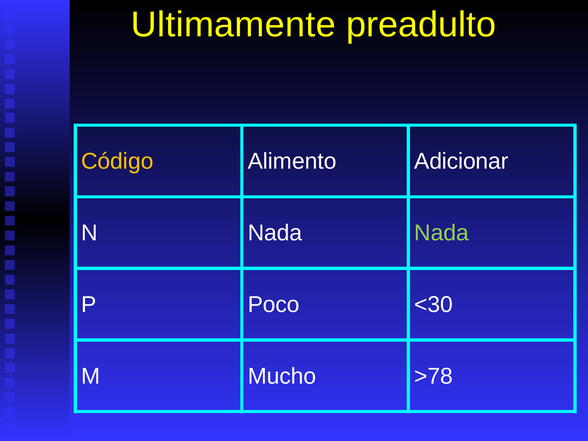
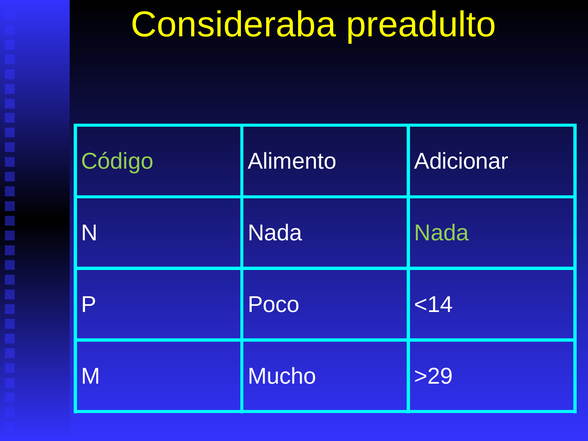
Ultimamente: Ultimamente -> Consideraba (233, 25)
Código colour: yellow -> light green (117, 161)
<30: <30 -> <14 (434, 305)
>78: >78 -> >29 (434, 376)
